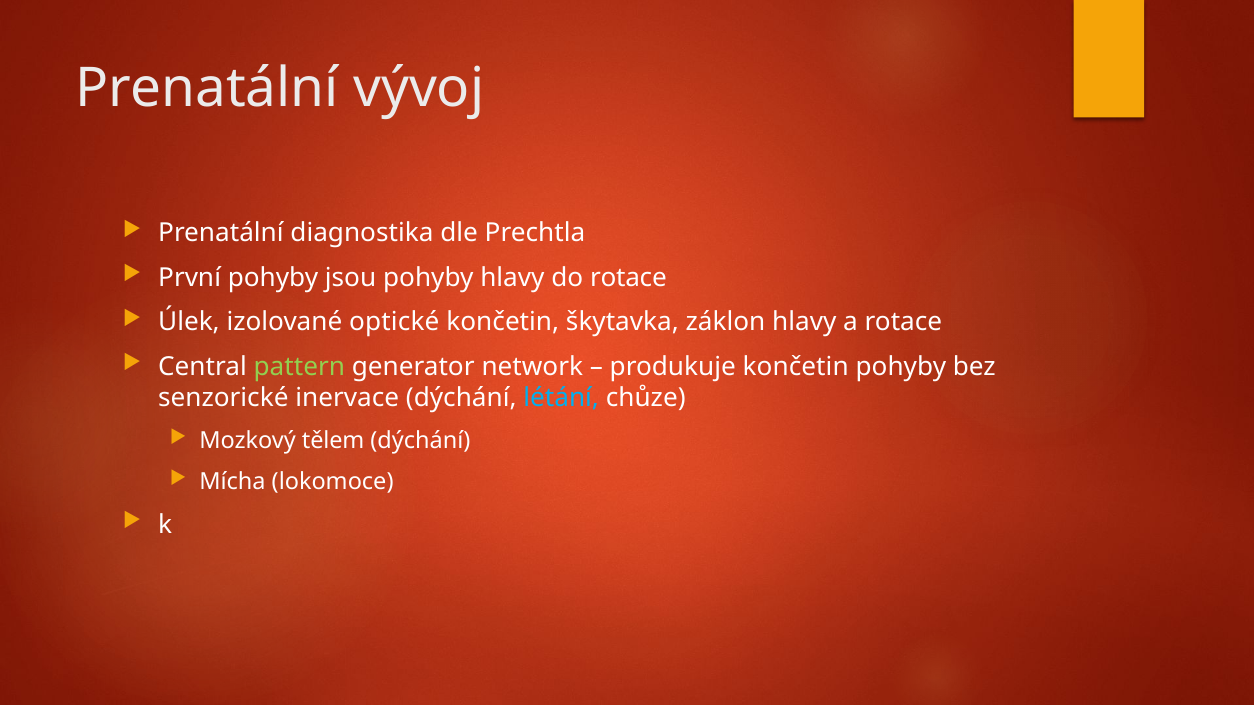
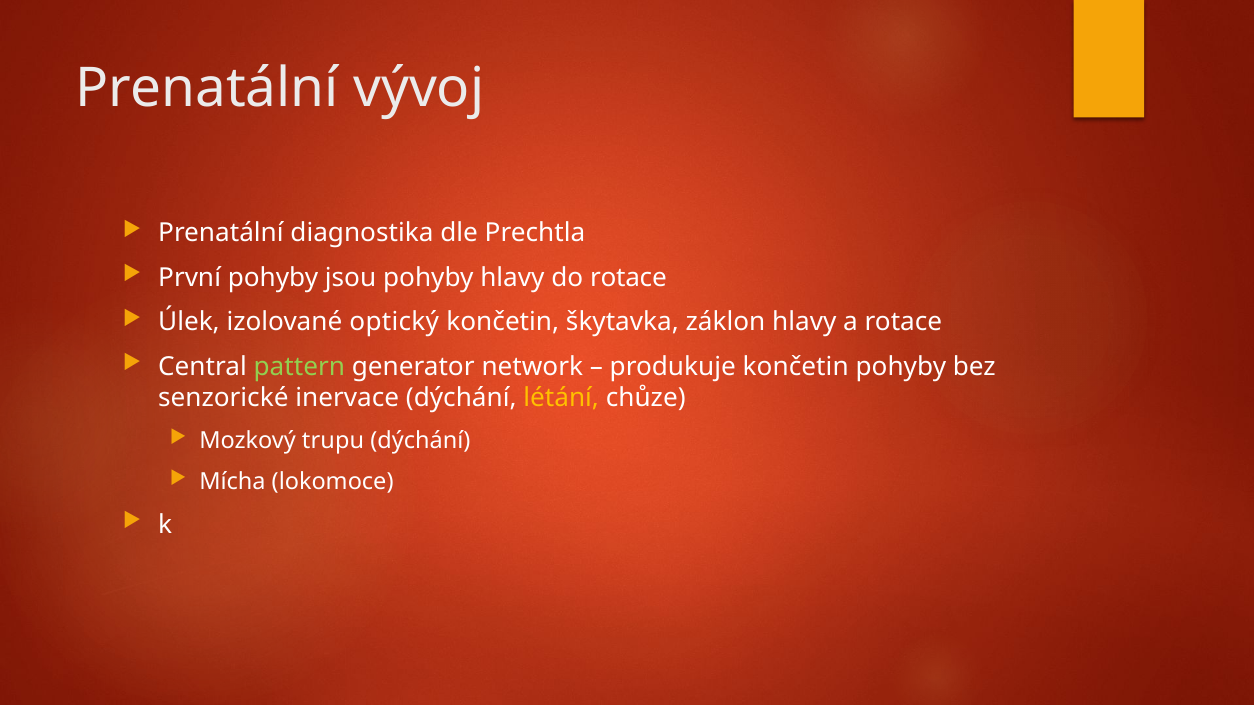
optické: optické -> optický (394, 322)
létání colour: light blue -> yellow (561, 398)
tělem: tělem -> trupu (333, 441)
